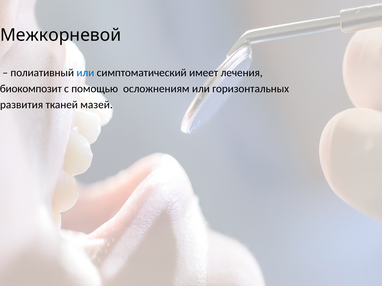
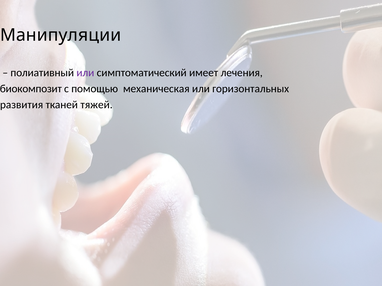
Межкорневой: Межкорневой -> Манипуляции (61, 35)
или colour: blue -> purple (85, 73)
осложнениям: осложнениям -> механическая (156, 89)
мазей: мазей -> тяжей (97, 105)
